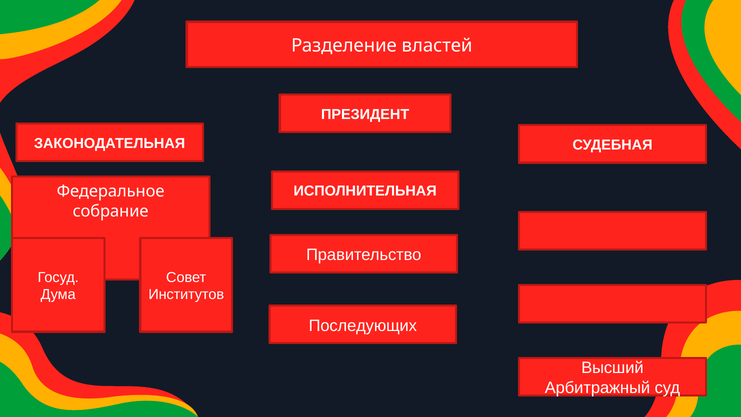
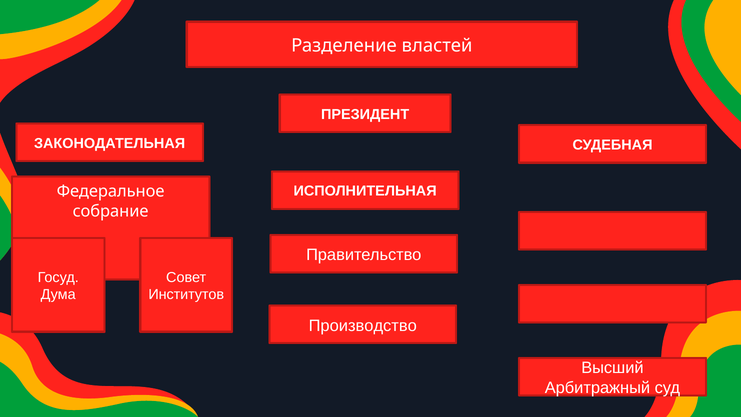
Последующих: Последующих -> Производство (363, 325)
